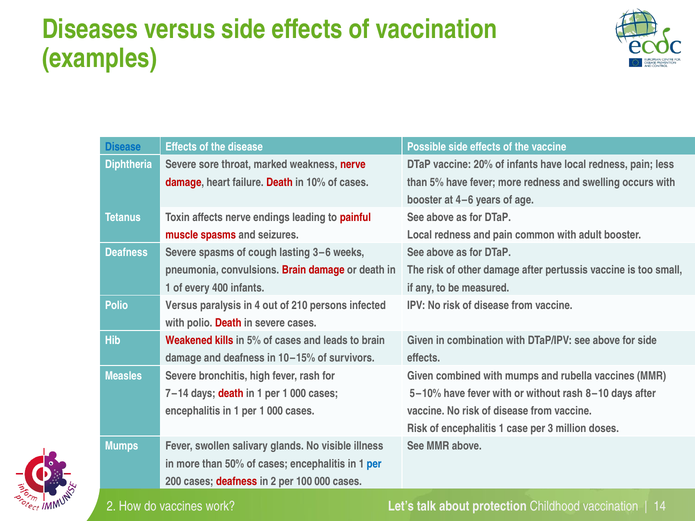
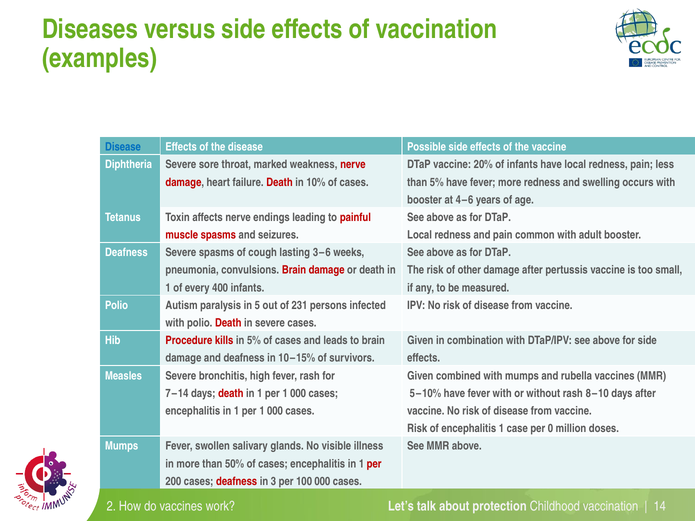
Polio Versus: Versus -> Autism (182, 306)
4: 4 -> 5 (257, 306)
210: 210 -> 231 (300, 306)
Weakened: Weakened -> Procedure (189, 341)
3: 3 -> 0 (550, 429)
per colour: blue -> red (374, 464)
in 2: 2 -> 3 (274, 482)
